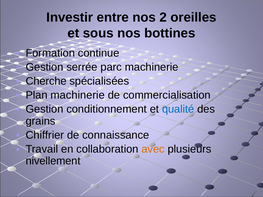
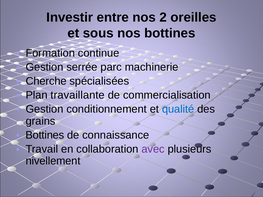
Plan machinerie: machinerie -> travaillante (78, 95)
Chiffrier: Chiffrier -> Bottines (45, 135)
avec colour: orange -> purple (153, 149)
